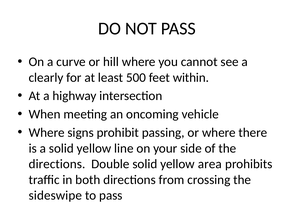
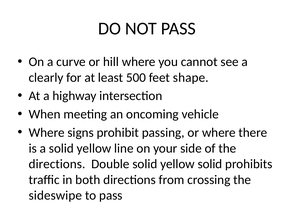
within: within -> shape (191, 77)
yellow area: area -> solid (210, 164)
